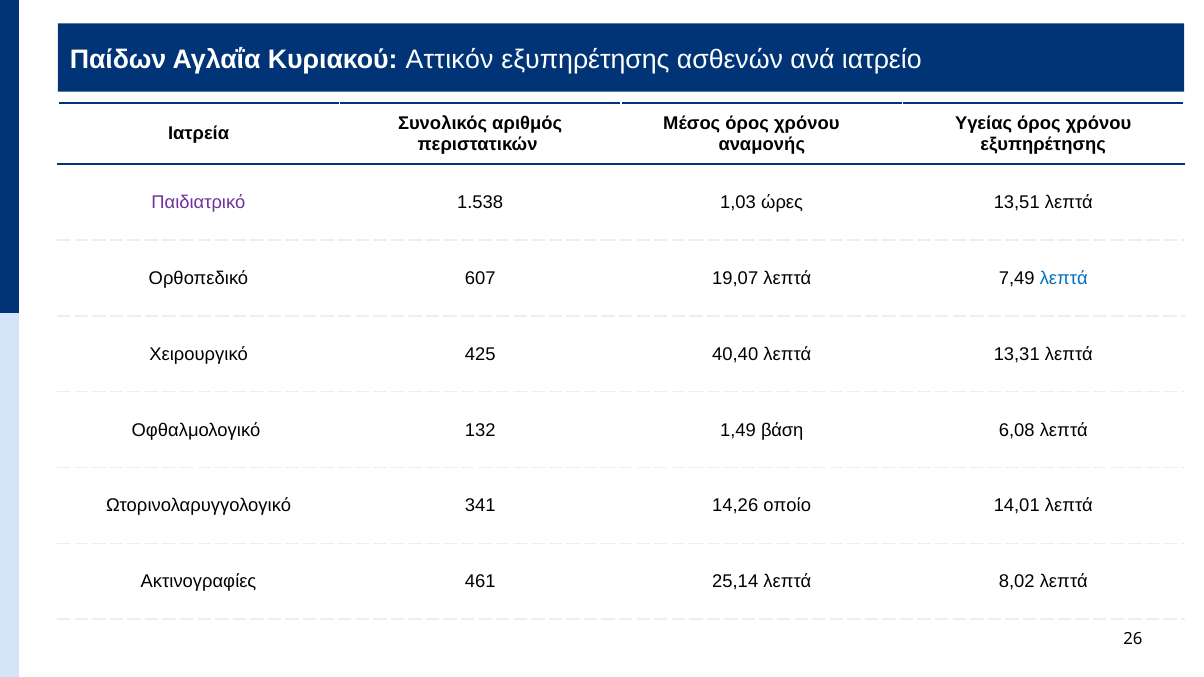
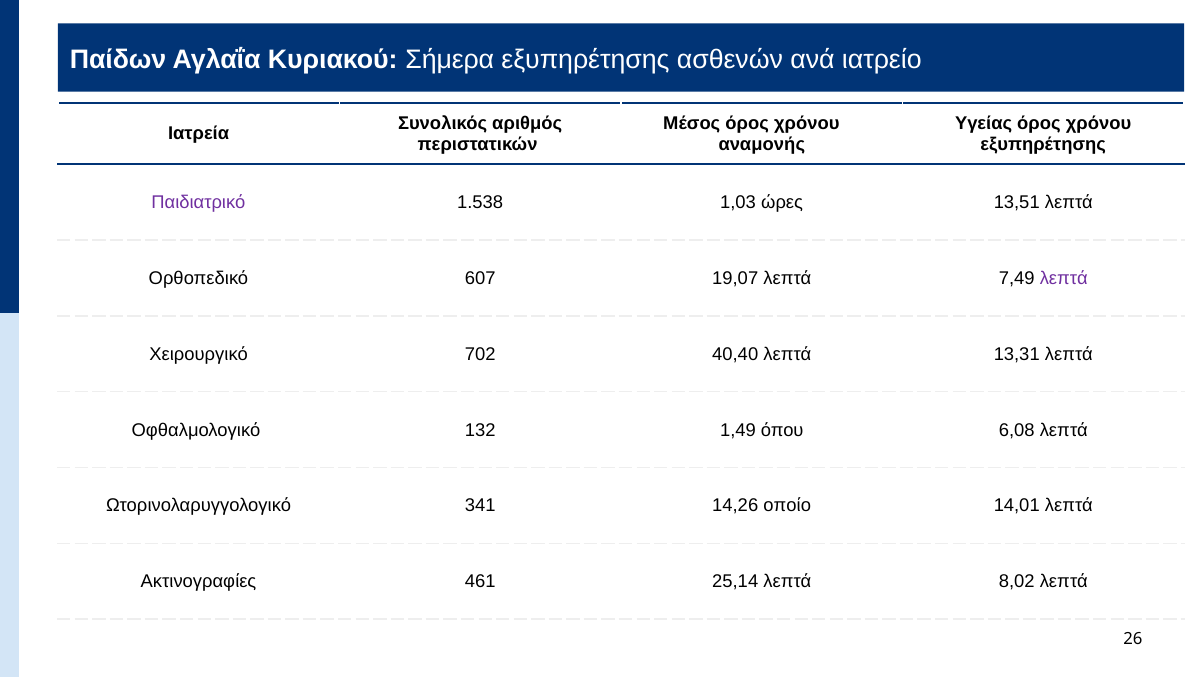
Αττικόν: Αττικόν -> Σήμερα (450, 59)
λεπτά colour: blue -> purple (1064, 278)
425: 425 -> 702 (480, 354)
βάση: βάση -> όπου (782, 430)
